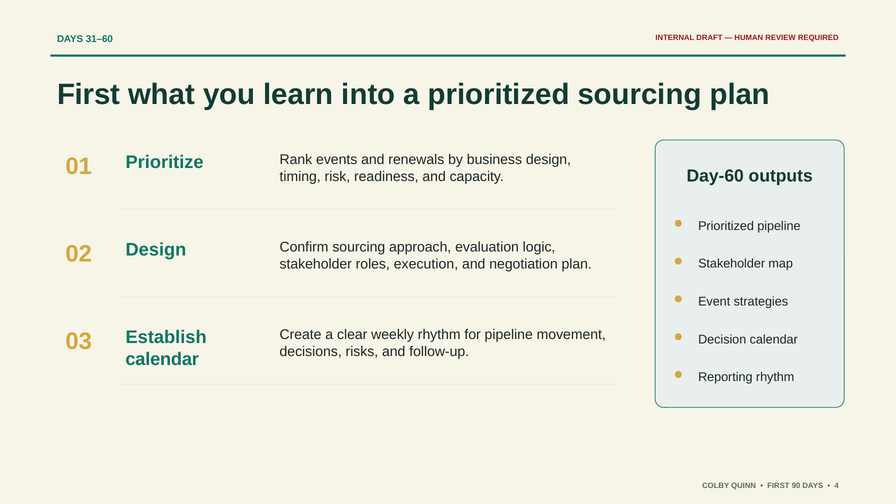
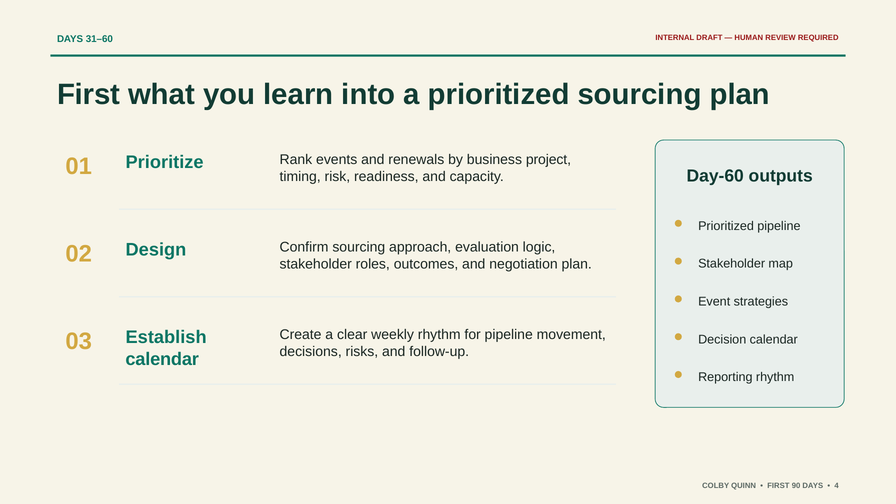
business design: design -> project (548, 160)
execution: execution -> outcomes (426, 264)
